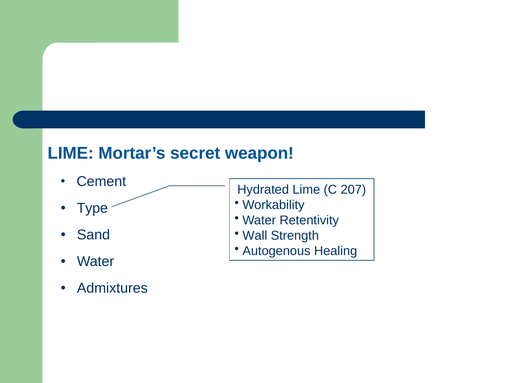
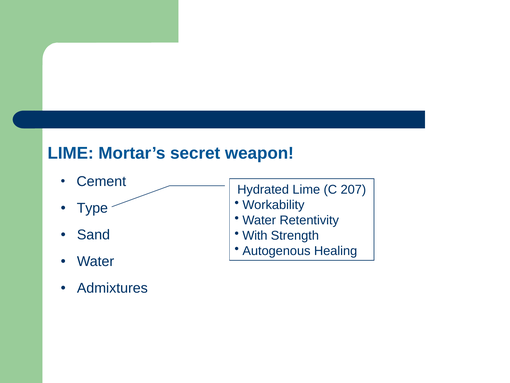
Wall: Wall -> With (255, 235)
